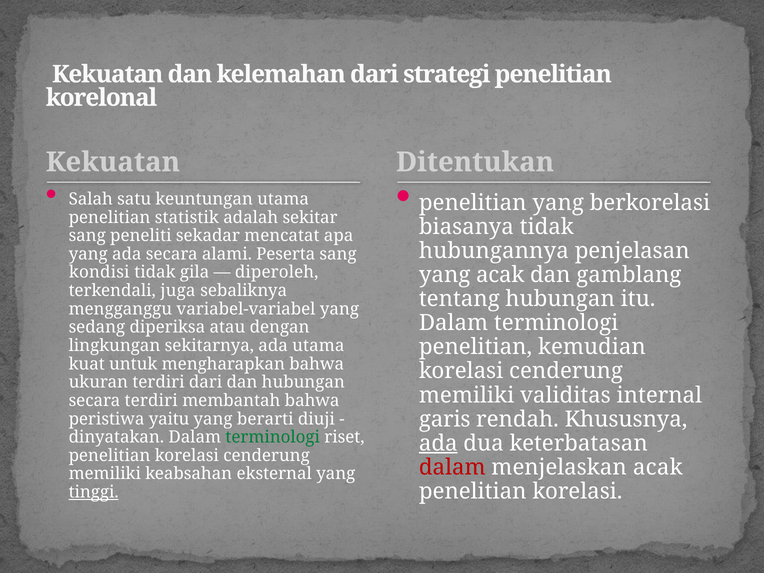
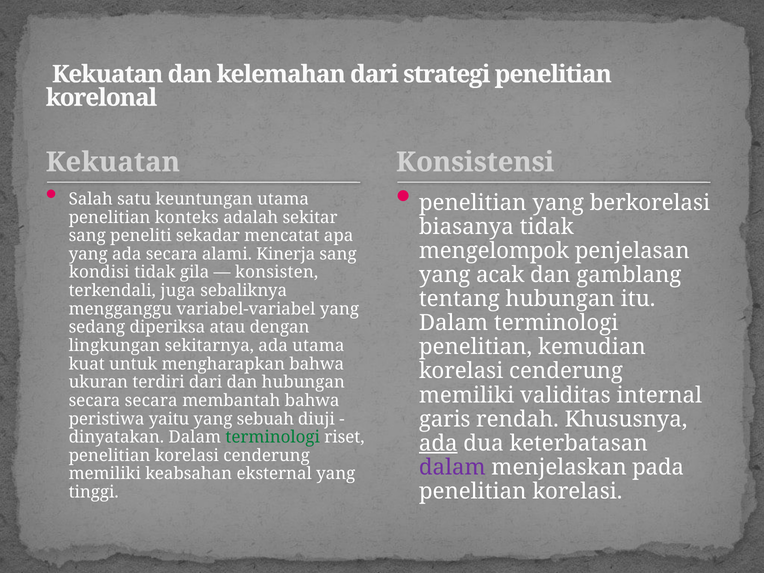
Ditentukan: Ditentukan -> Konsistensi (475, 162)
statistik: statistik -> konteks (187, 217)
hubungannya: hubungannya -> mengelompok (494, 251)
Peserta: Peserta -> Kinerja (286, 254)
diperoleh: diperoleh -> konsisten (277, 272)
secara terdiri: terdiri -> secara (151, 401)
berarti: berarti -> sebuah (265, 419)
dalam colour: red -> purple (452, 467)
menjelaskan acak: acak -> pada (658, 467)
tinggi underline: present -> none (94, 492)
